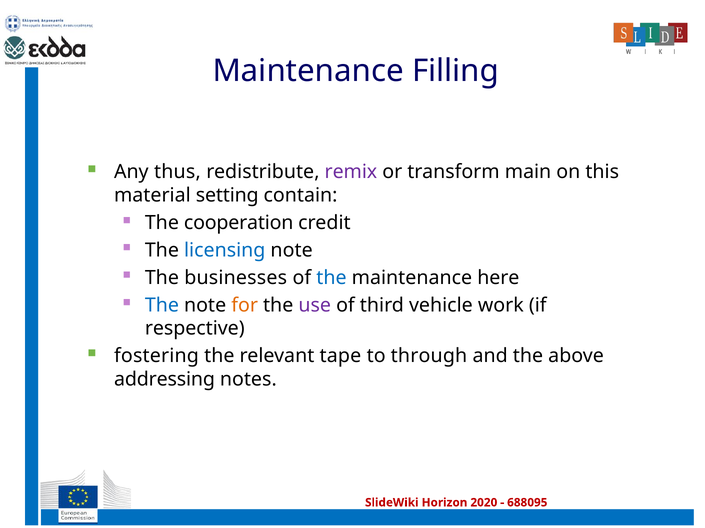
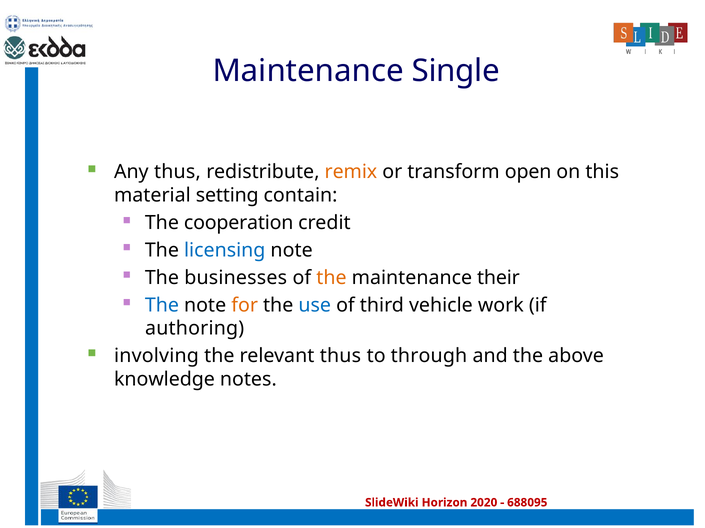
Filling: Filling -> Single (456, 71)
remix colour: purple -> orange (351, 172)
main: main -> open (528, 172)
the colour: blue -> orange (331, 278)
here: here -> their (498, 278)
use colour: purple -> blue (315, 305)
respective: respective -> authoring (195, 329)
fostering: fostering -> involving (156, 356)
relevant tape: tape -> thus (340, 356)
addressing: addressing -> knowledge (164, 380)
